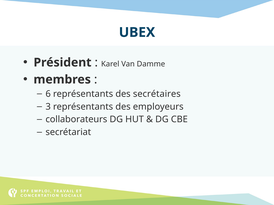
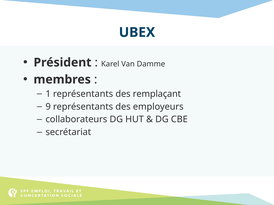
6: 6 -> 1 (48, 94)
secrétaires: secrétaires -> remplaçant (157, 94)
3: 3 -> 9 (48, 107)
